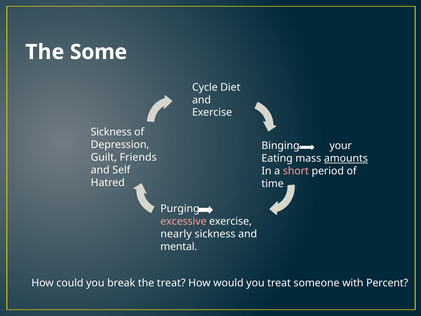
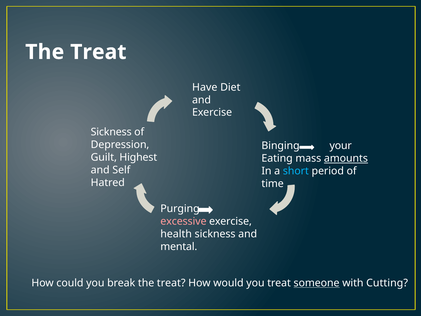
Some: Some -> Treat (98, 52)
Cycle: Cycle -> Have (205, 87)
Friends: Friends -> Highest (138, 157)
short colour: pink -> light blue (296, 171)
nearly: nearly -> health (176, 234)
someone underline: none -> present (317, 283)
Percent: Percent -> Cutting (387, 283)
